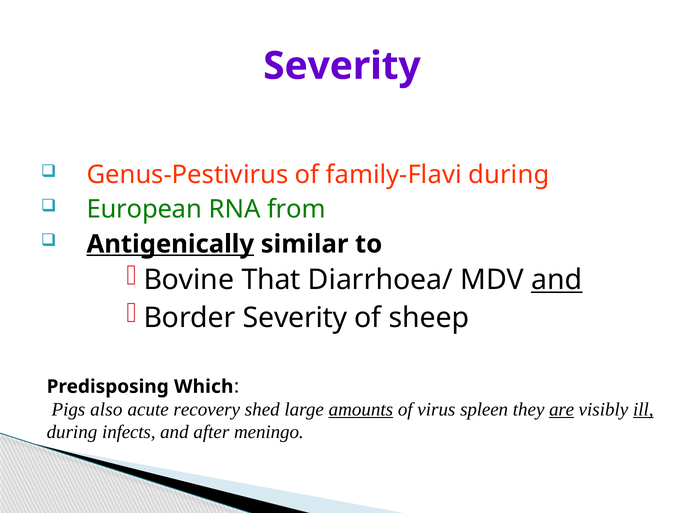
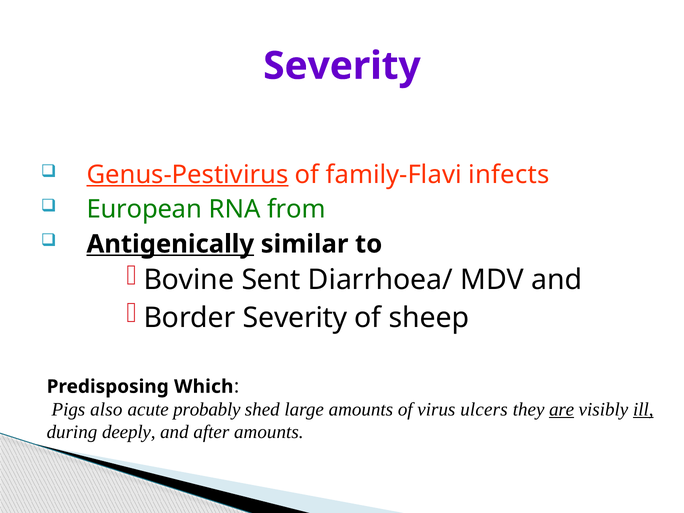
Genus-Pestivirus underline: none -> present (187, 175)
family-Flavi during: during -> infects (509, 175)
That: That -> Sent (271, 280)
and underline: present -> none (557, 280)
recovery: recovery -> probably (207, 409)
amounts underline: present -> none (361, 409)
spleen: spleen -> ulcers (484, 409)
infects: infects -> deeply (129, 432)
after meningo: meningo -> amounts (269, 432)
